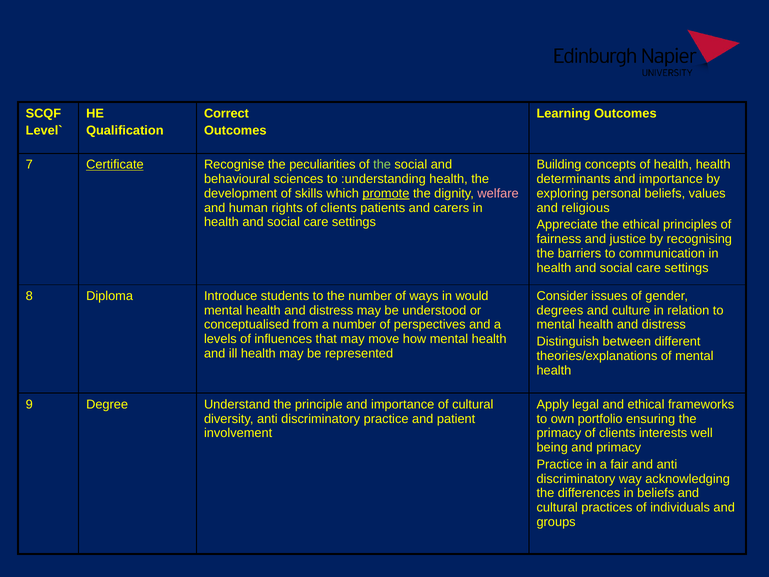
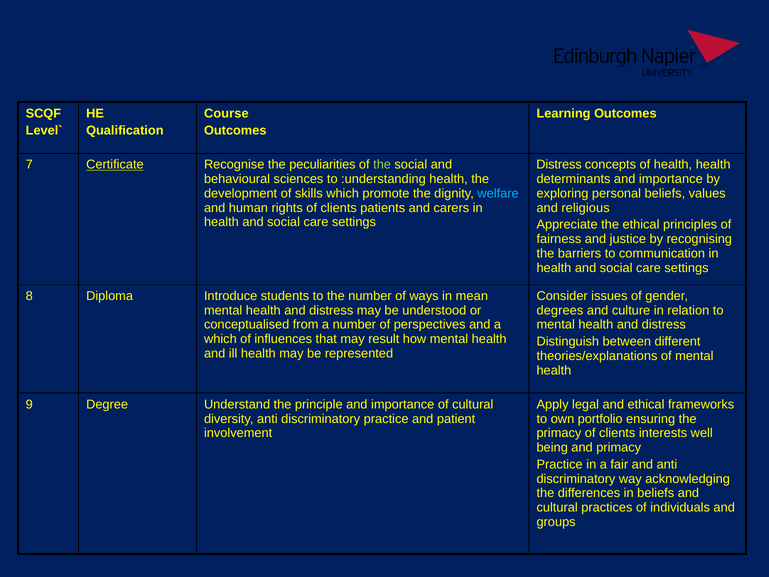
Correct: Correct -> Course (226, 113)
Building: Building -> Distress (559, 165)
promote underline: present -> none (386, 193)
welfare colour: pink -> light blue (498, 193)
would: would -> mean (472, 296)
levels: levels -> which (220, 339)
move: move -> result (384, 339)
